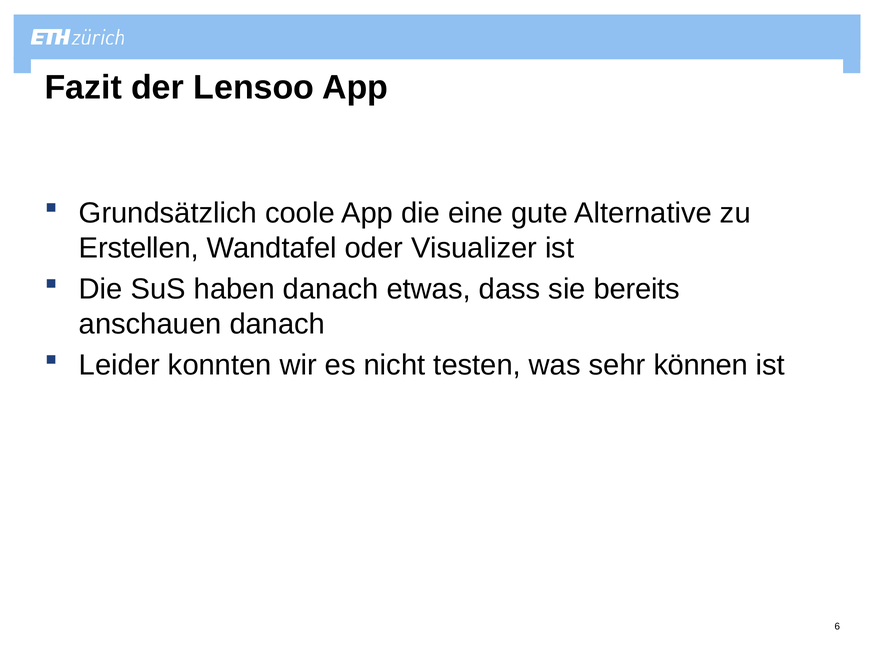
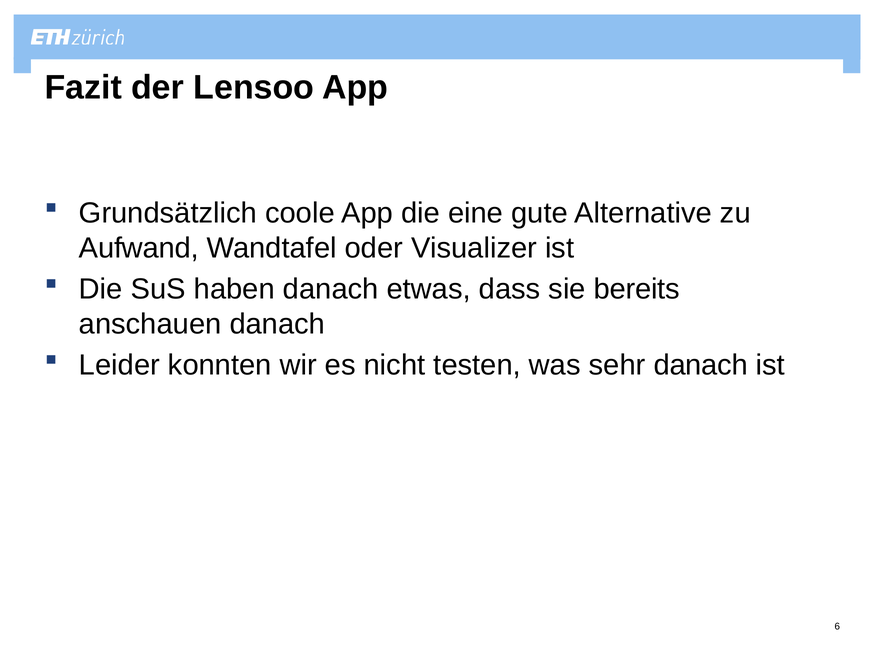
Erstellen: Erstellen -> Aufwand (139, 248)
sehr können: können -> danach (701, 365)
